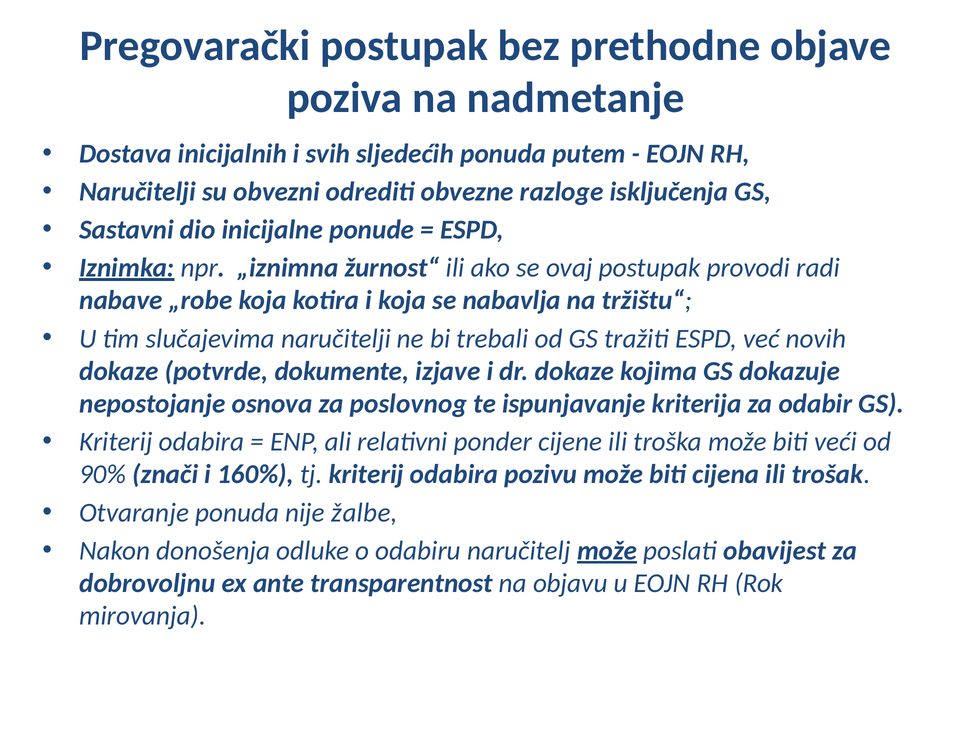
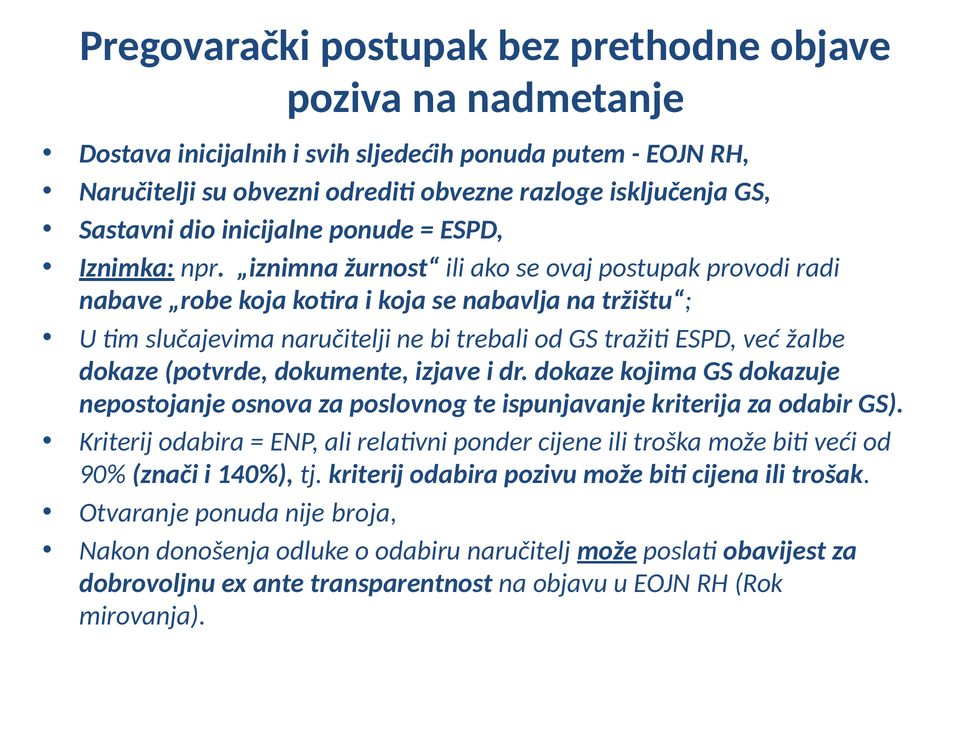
novih: novih -> žalbe (816, 339)
160%: 160% -> 140% (255, 475)
žalbe: žalbe -> broja (365, 513)
